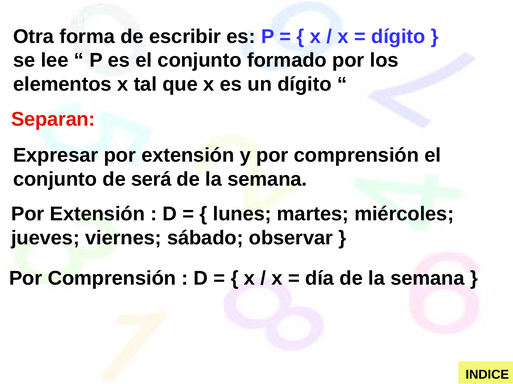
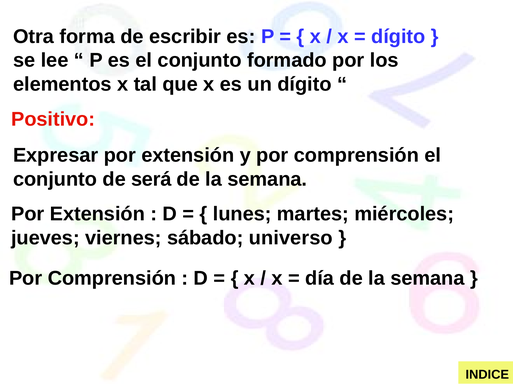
Separan: Separan -> Positivo (53, 119)
observar: observar -> universo (291, 238)
